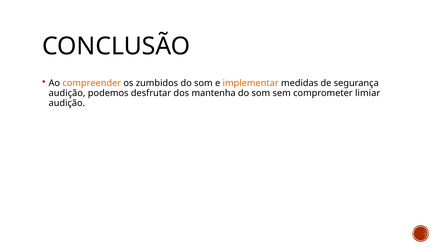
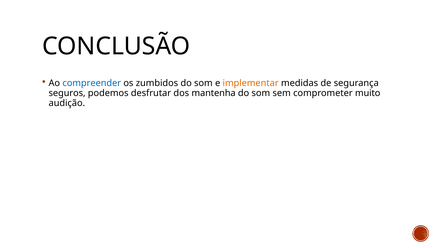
compreender colour: orange -> blue (92, 83)
audição: audição -> seguros (67, 93)
limiar: limiar -> muito (368, 93)
